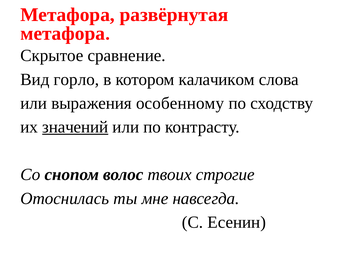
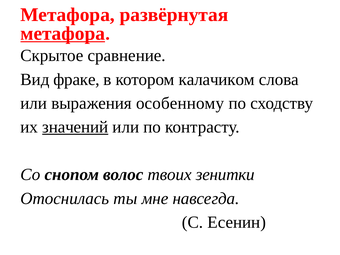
метафора underline: none -> present (63, 33)
горло: горло -> фраке (77, 79)
строгие: строгие -> зенитки (225, 175)
